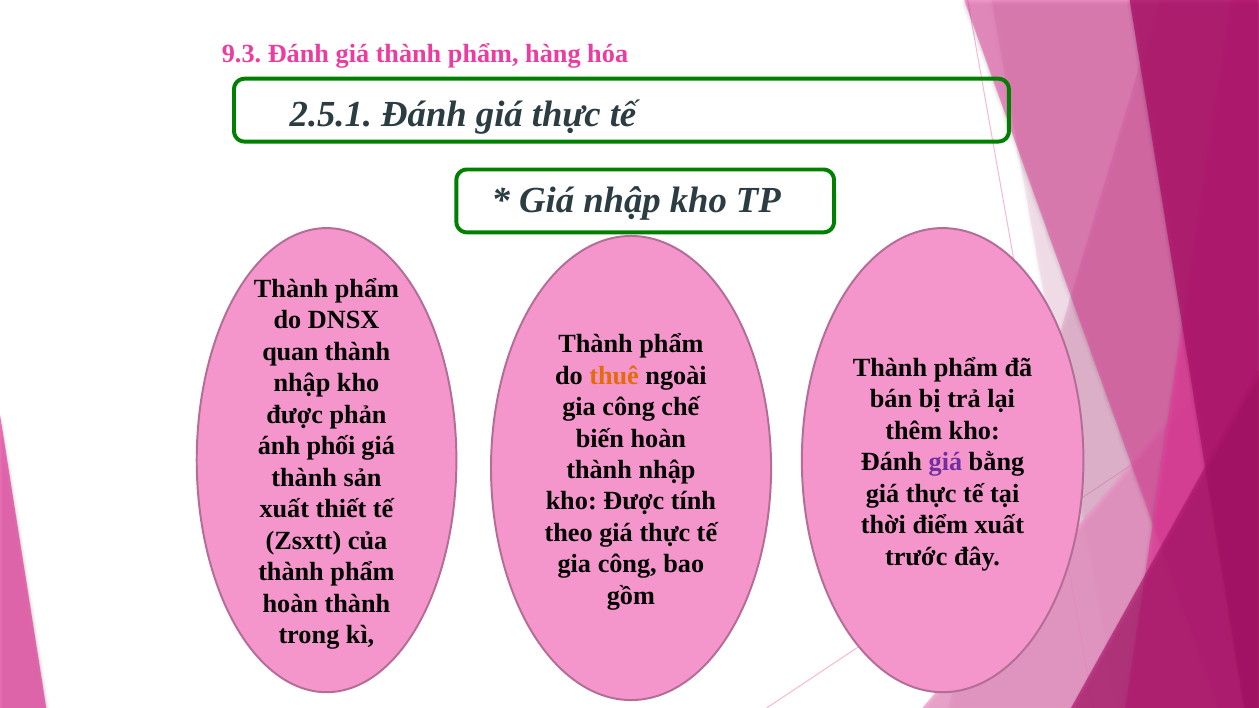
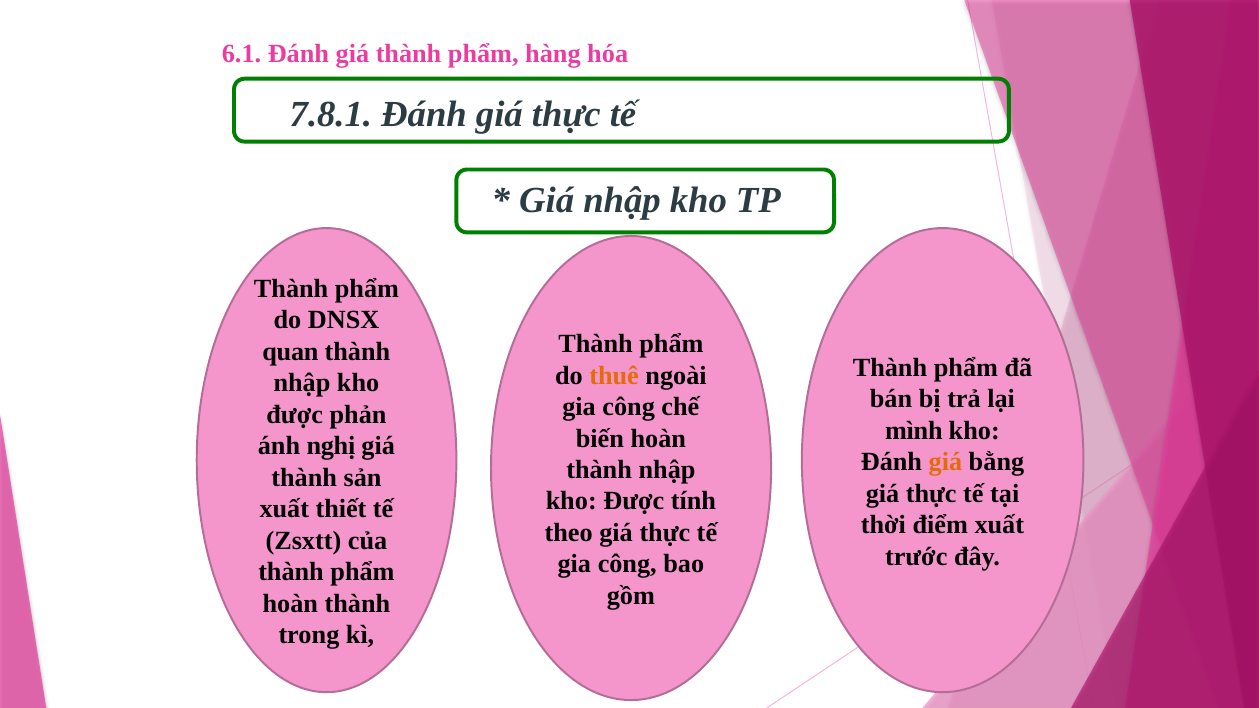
9.3: 9.3 -> 6.1 (242, 54)
2.5.1: 2.5.1 -> 7.8.1 (331, 114)
thêm: thêm -> mình (914, 431)
phối: phối -> nghị (331, 446)
giá colour: purple -> orange (945, 462)
